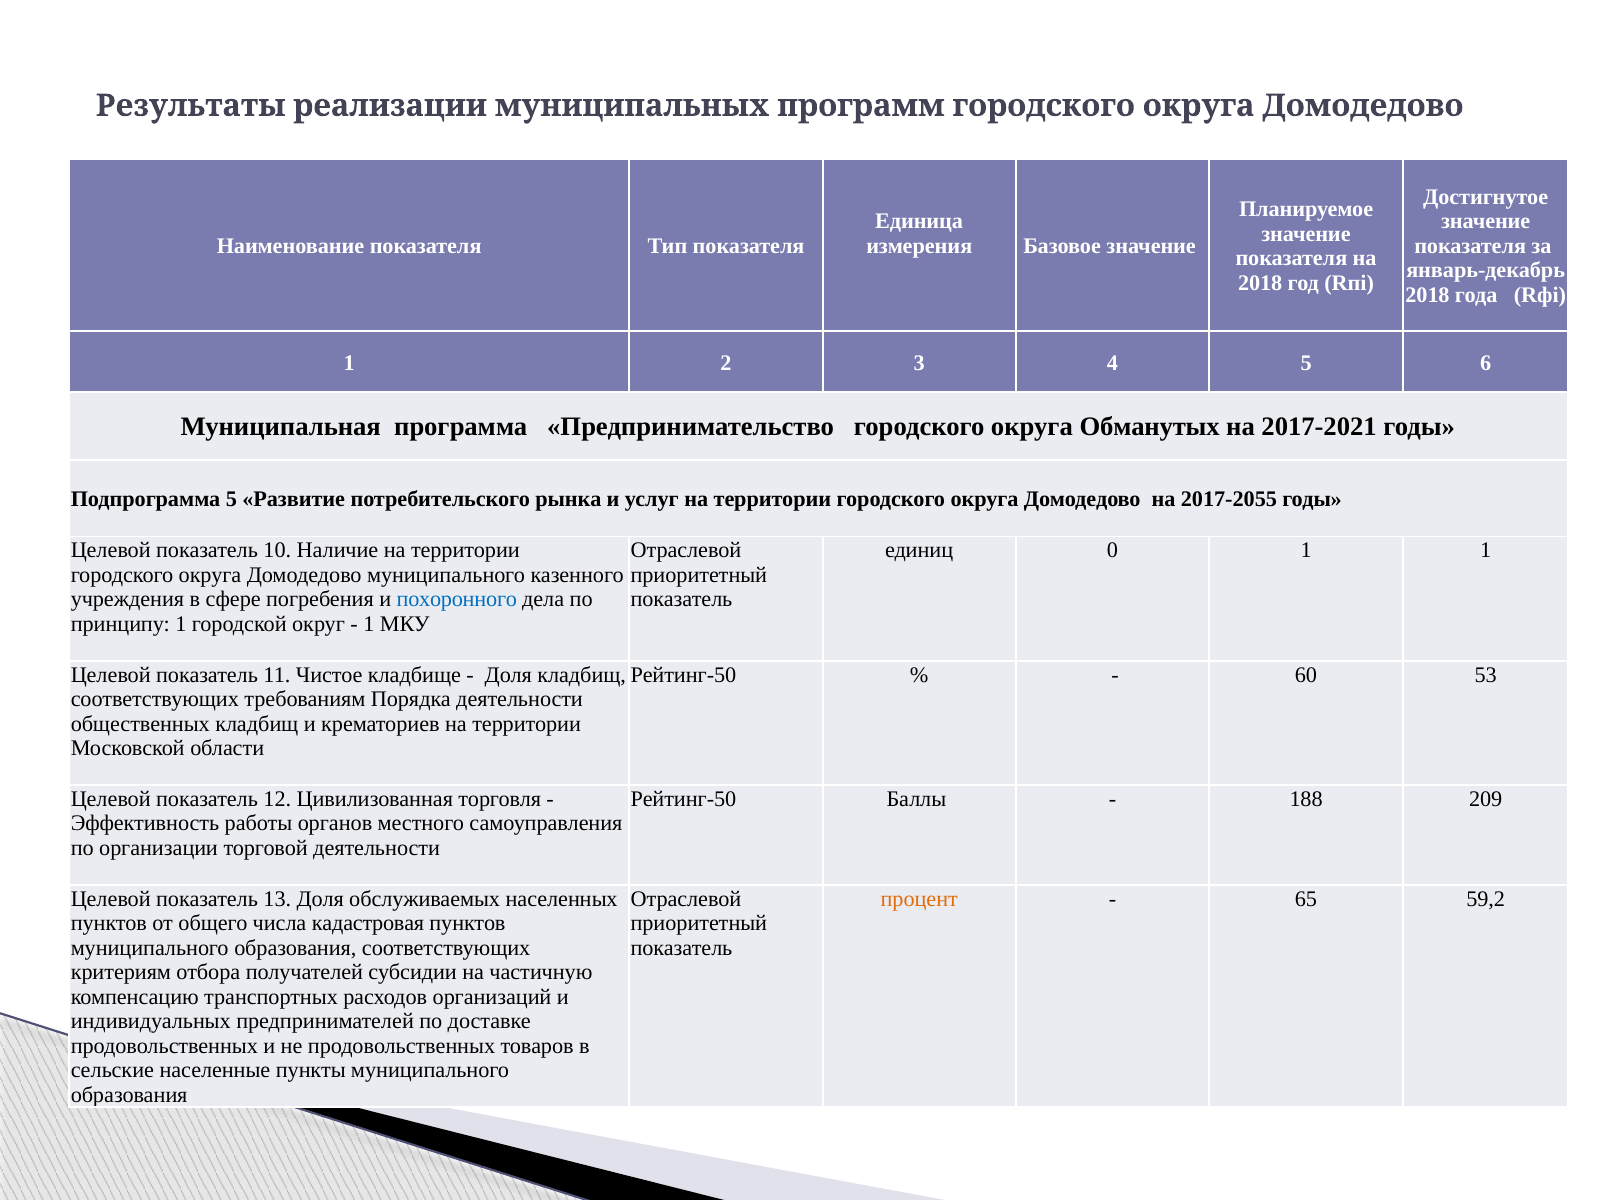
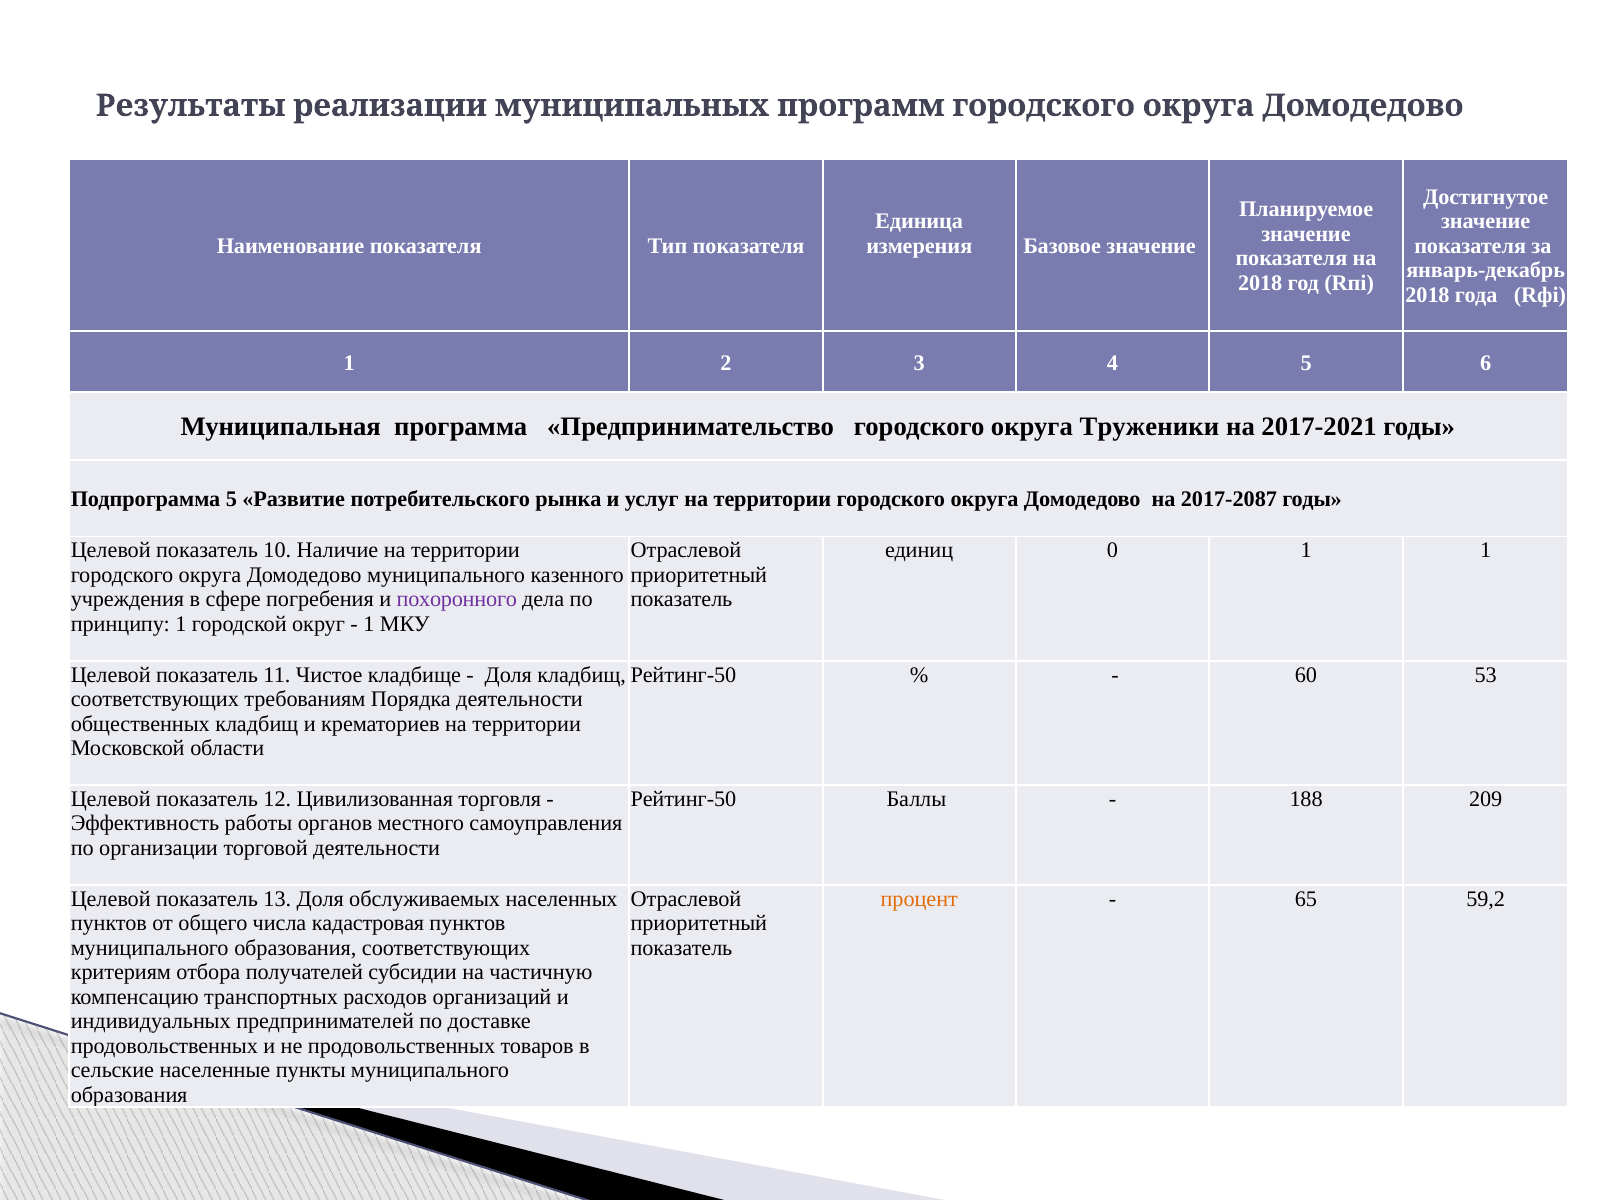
Обманутых: Обманутых -> Труженики (1149, 427)
2017-2055: 2017-2055 -> 2017-2087 (1229, 499)
похоронного colour: blue -> purple (457, 600)
